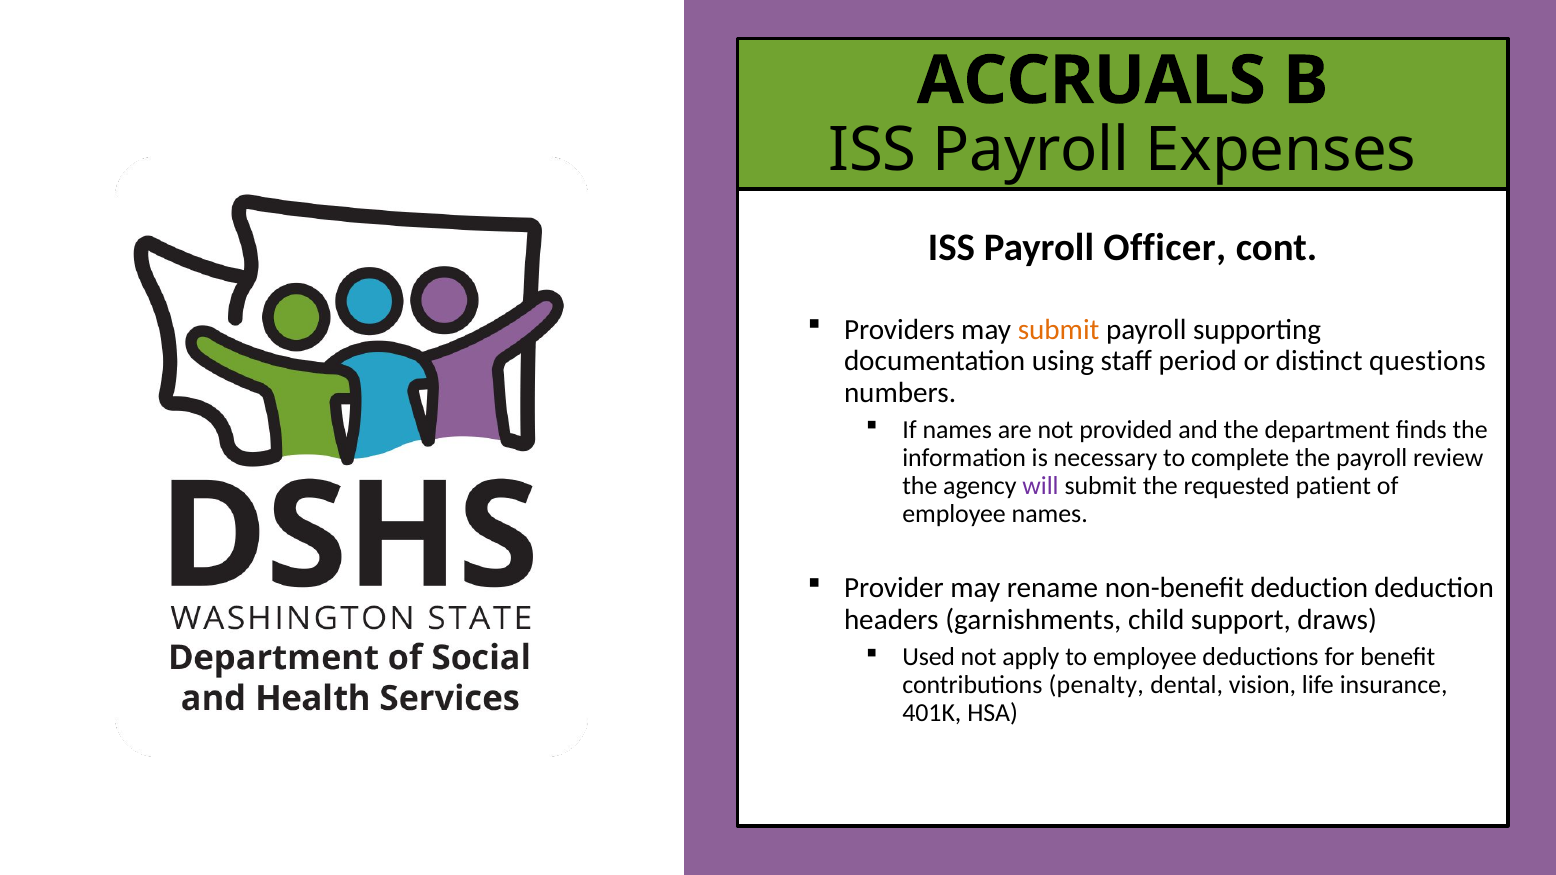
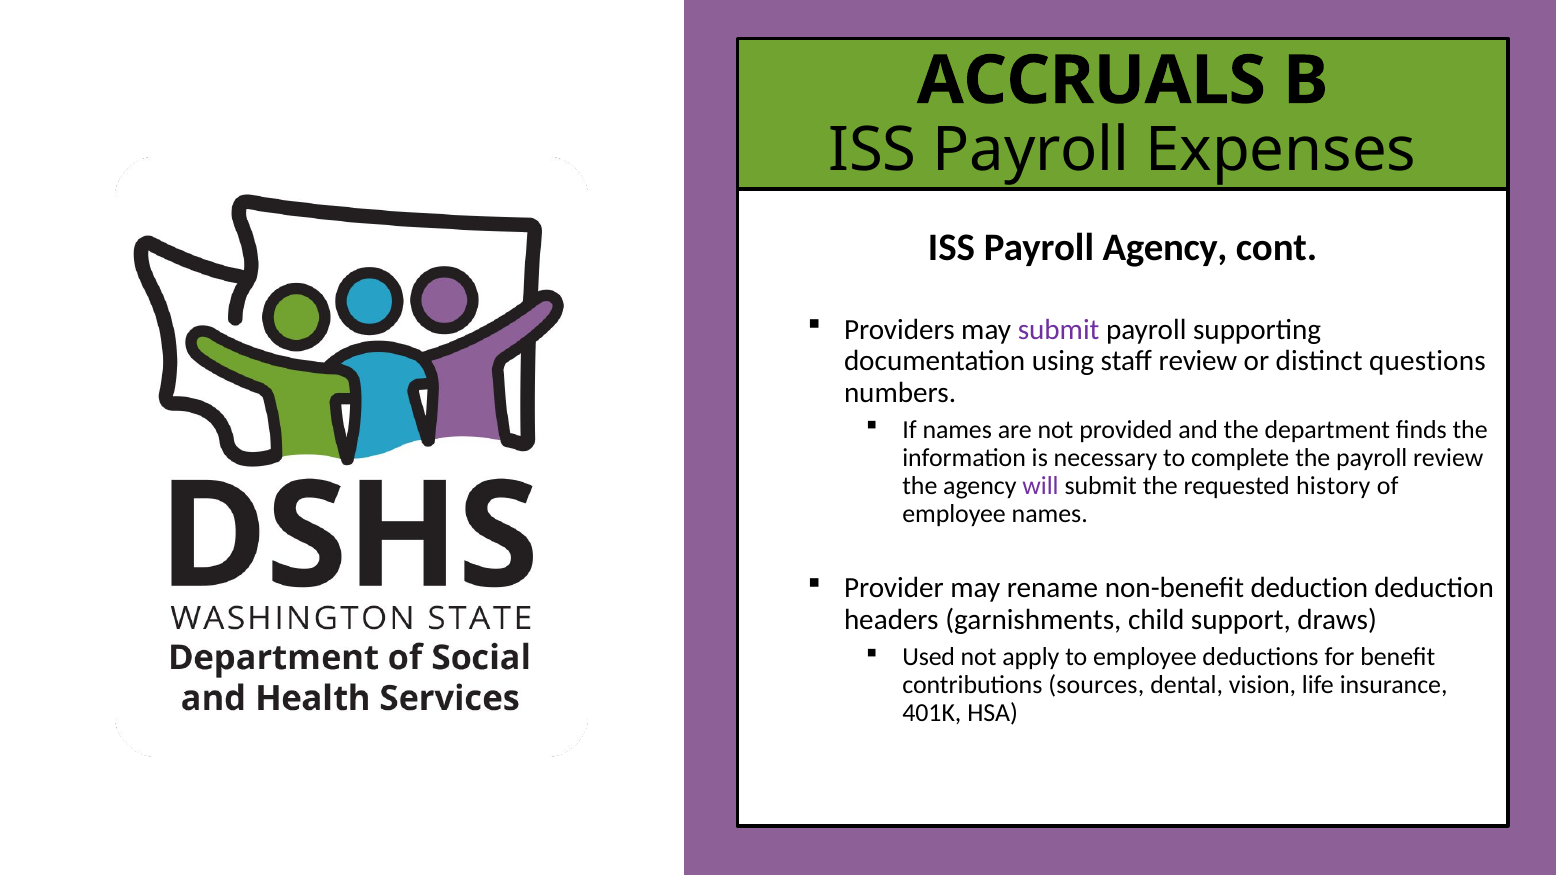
Payroll Officer: Officer -> Agency (1165, 247)
submit colour: orange -> purple (1059, 330)
staff period: period -> review (1198, 361)
patient: patient -> history (1333, 486)
penalty: penalty -> sources (1096, 686)
